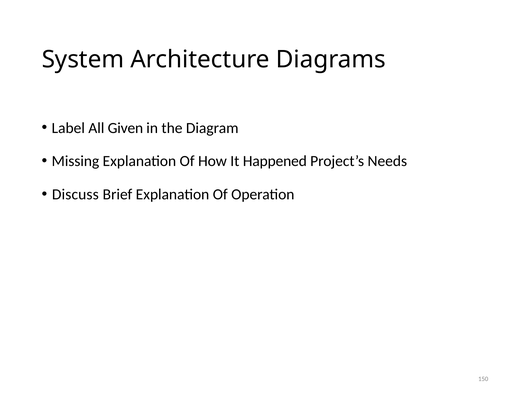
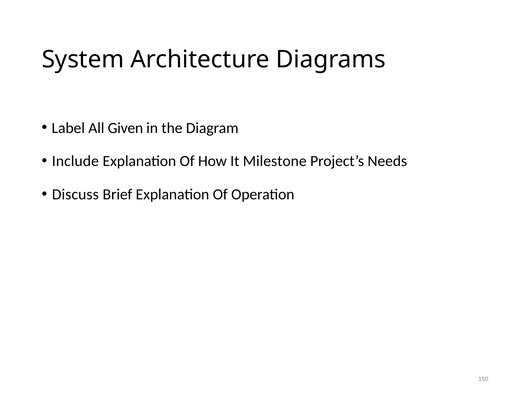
Missing: Missing -> Include (75, 161)
Happened: Happened -> Milestone (275, 161)
